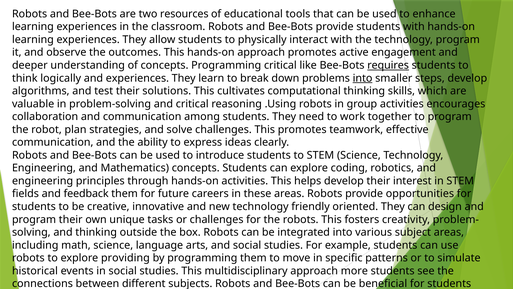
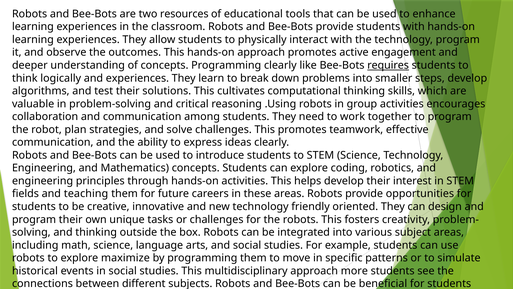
Programming critical: critical -> clearly (280, 65)
into underline: present -> none (363, 78)
feedback: feedback -> teaching (86, 193)
providing: providing -> maximize (125, 258)
